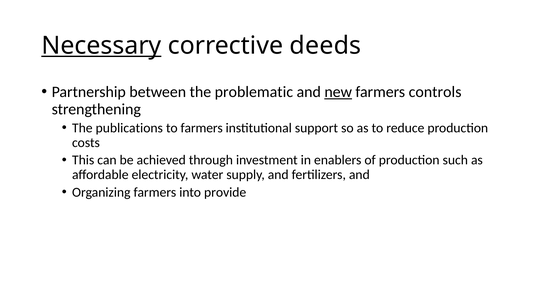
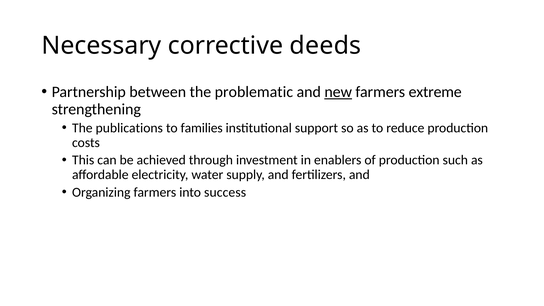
Necessary underline: present -> none (101, 46)
controls: controls -> extreme (435, 92)
to farmers: farmers -> families (202, 128)
provide: provide -> success (225, 192)
